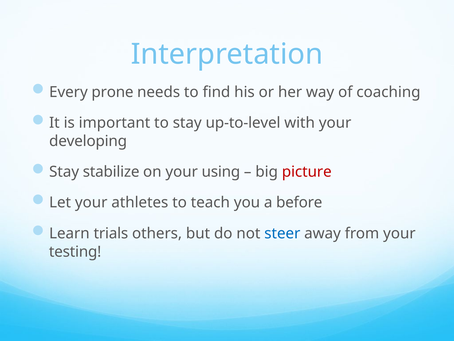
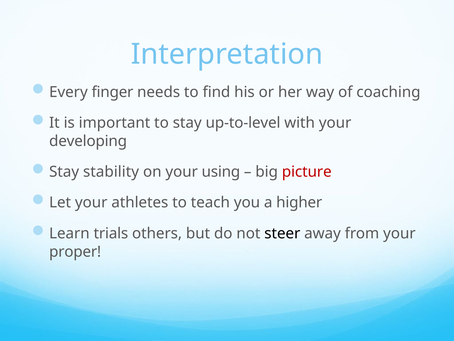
prone: prone -> finger (113, 92)
stabilize: stabilize -> stability (111, 172)
before: before -> higher (299, 202)
steer colour: blue -> black (282, 233)
testing: testing -> proper (75, 251)
